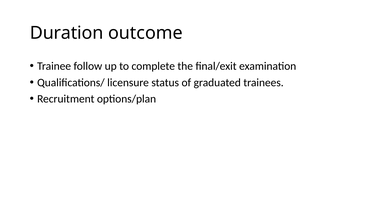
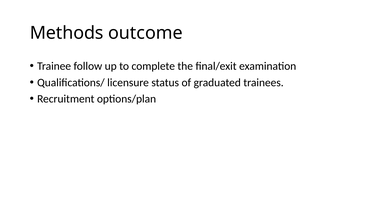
Duration: Duration -> Methods (67, 33)
